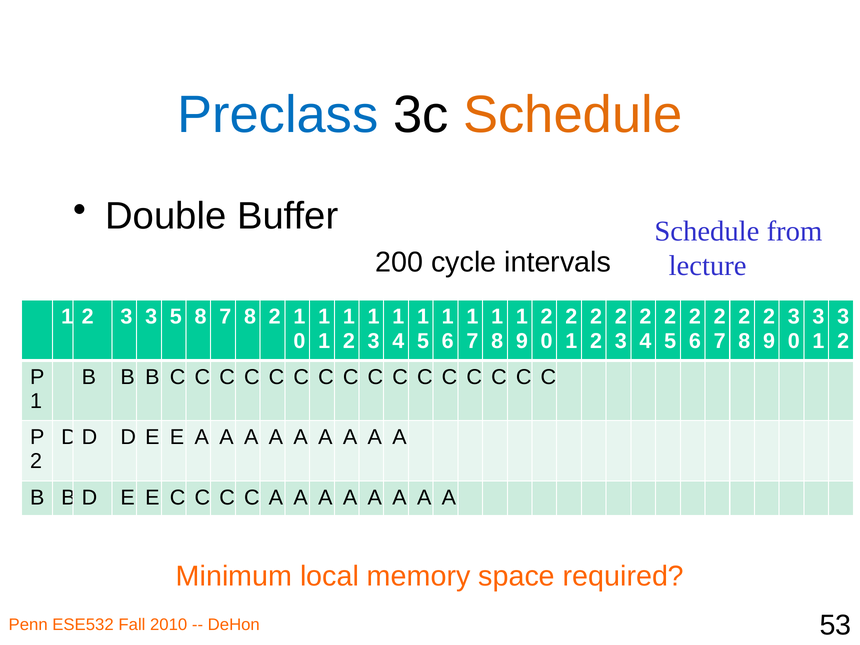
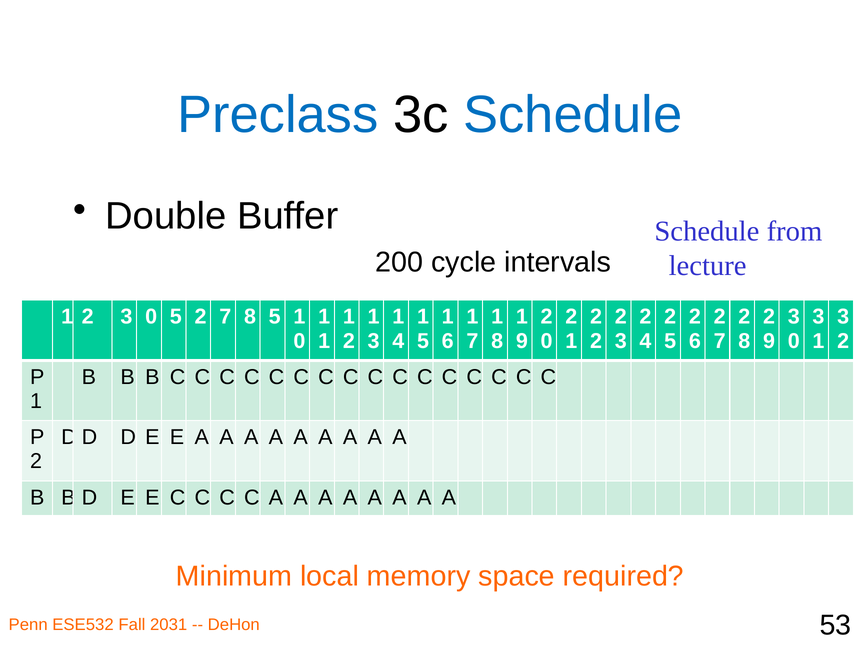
Schedule colour: orange -> blue (573, 115)
2 3 3: 3 -> 0 (151, 317)
8: 8 -> 2 (201, 317)
7 8 2: 2 -> 5 (275, 317)
2010: 2010 -> 2031 (169, 625)
